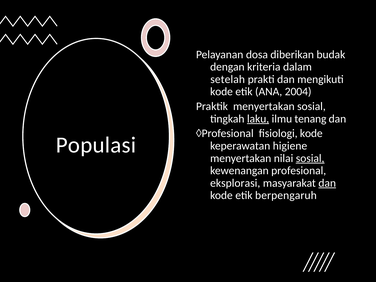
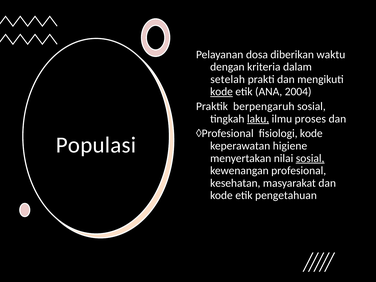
budak: budak -> waktu (331, 55)
kode underline: none -> present (221, 92)
Praktik menyertakan: menyertakan -> berpengaruh (264, 106)
tenang: tenang -> proses (310, 119)
eksplorasi: eksplorasi -> kesehatan (235, 183)
dan underline: present -> none (327, 183)
berpengaruh: berpengaruh -> pengetahuan (286, 195)
